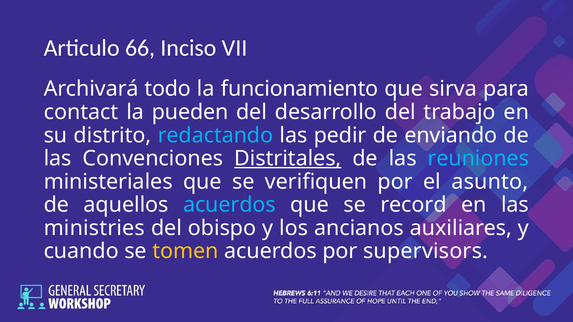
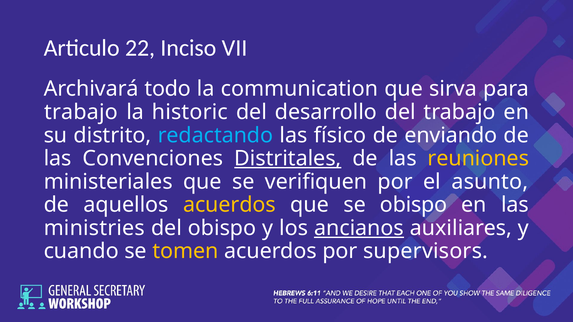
66: 66 -> 22 (140, 48)
funcionamiento: funcionamiento -> communication (299, 89)
contact: contact -> trabajo (81, 112)
pueden: pueden -> historic (190, 112)
pedir: pedir -> físico (340, 135)
reuniones colour: light blue -> yellow (478, 159)
acuerdos colour: light blue -> yellow (229, 205)
se record: record -> obispo (414, 205)
ancianos underline: none -> present (359, 228)
